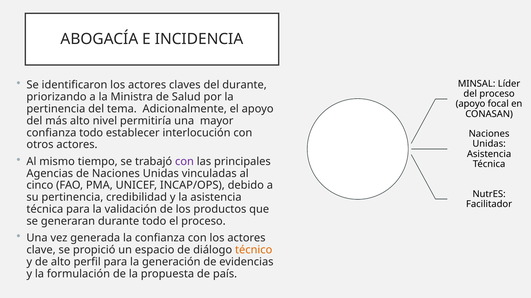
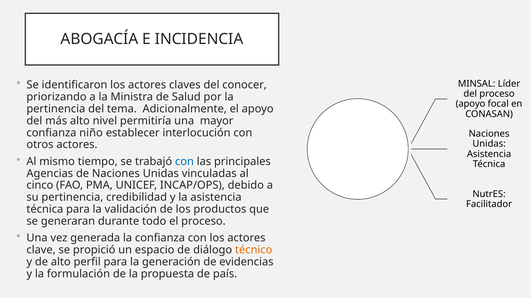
del durante: durante -> conocer (245, 85)
confianza todo: todo -> niño (91, 133)
con colour: purple -> blue (184, 162)
